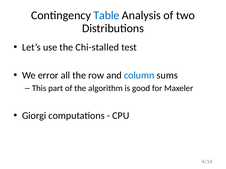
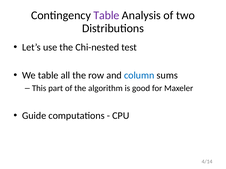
Table colour: blue -> purple (106, 15)
Chi-stalled: Chi-stalled -> Chi-nested (97, 47)
We error: error -> table (48, 76)
Giorgi: Giorgi -> Guide (34, 116)
